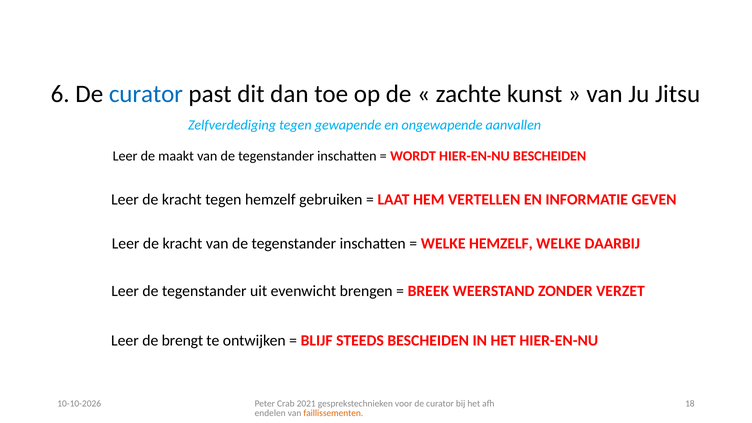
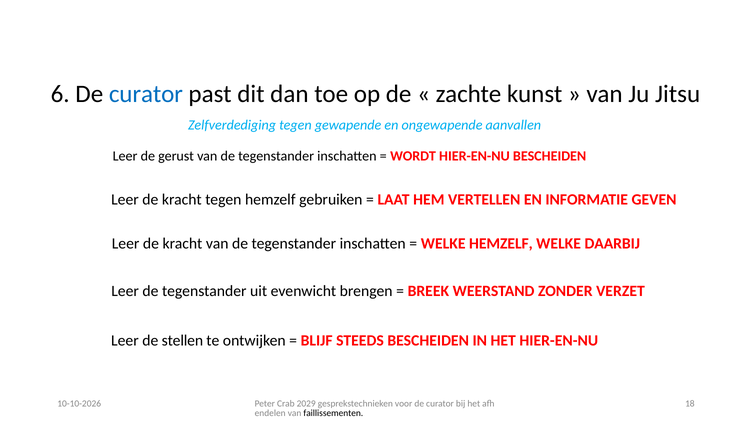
maakt: maakt -> gerust (176, 156)
brengt: brengt -> stellen (182, 341)
2021: 2021 -> 2029 (306, 404)
faillissementen colour: orange -> black (333, 413)
